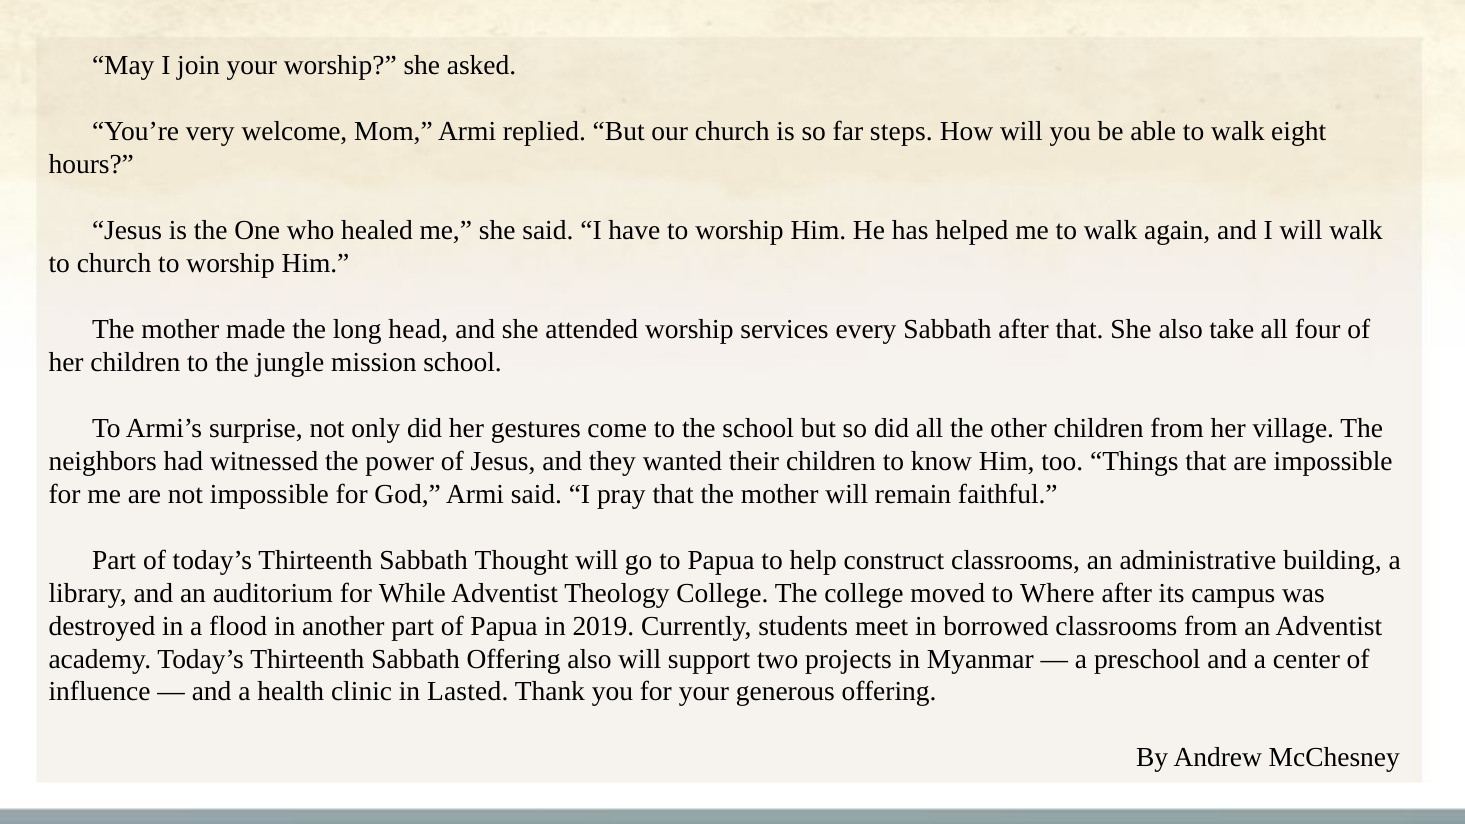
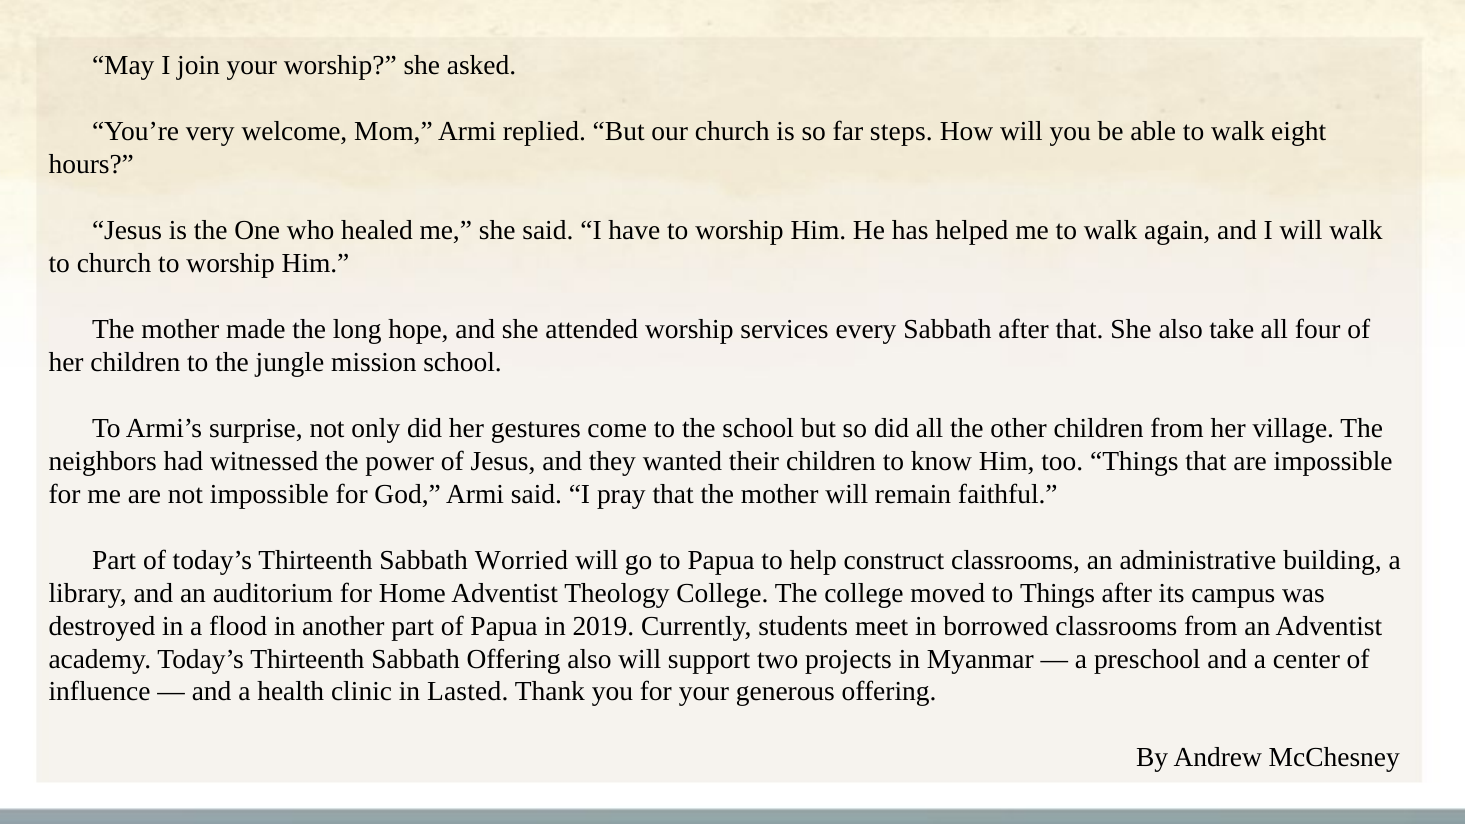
head: head -> hope (418, 329)
Thought: Thought -> Worried (522, 560)
While: While -> Home (412, 593)
to Where: Where -> Things (1058, 593)
